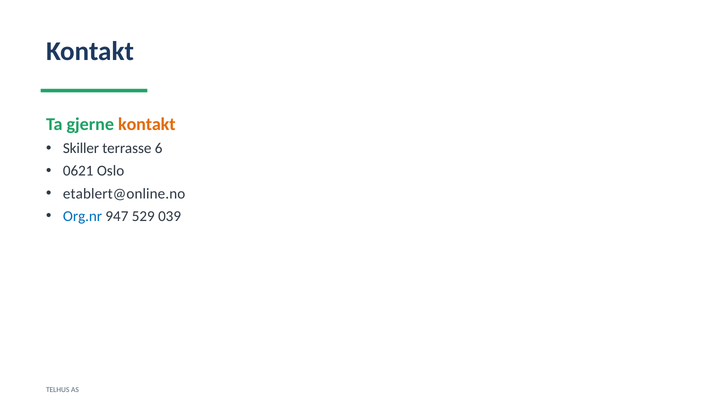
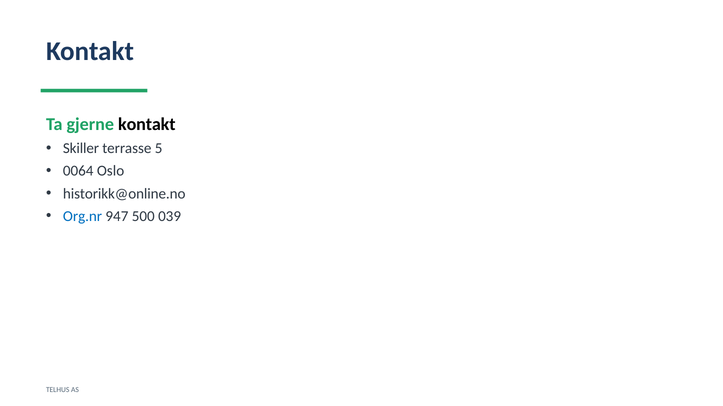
kontakt colour: orange -> black (147, 124)
6: 6 -> 5 (159, 149)
0621: 0621 -> 0064 (78, 171)
etablert@online.no: etablert@online.no -> historikk@online.no (124, 194)
529: 529 -> 500 (143, 216)
